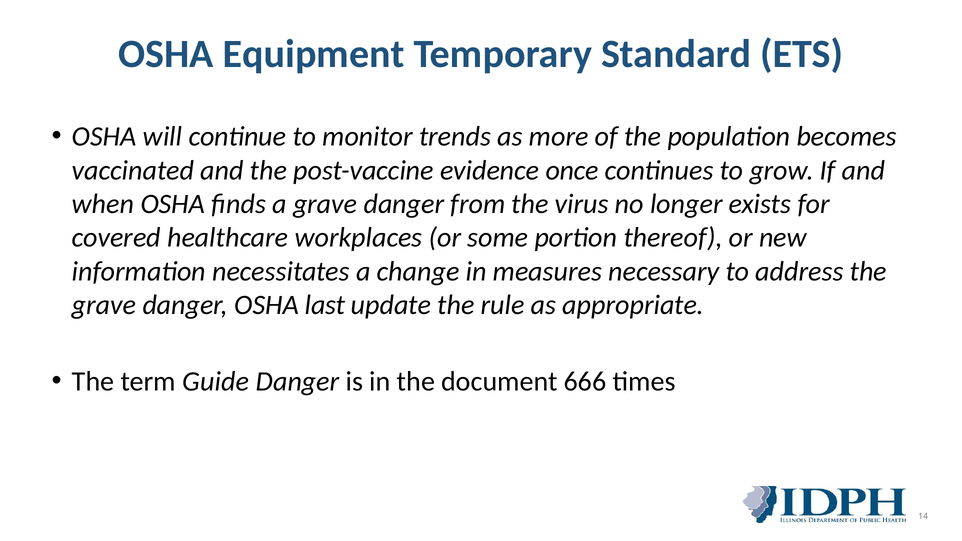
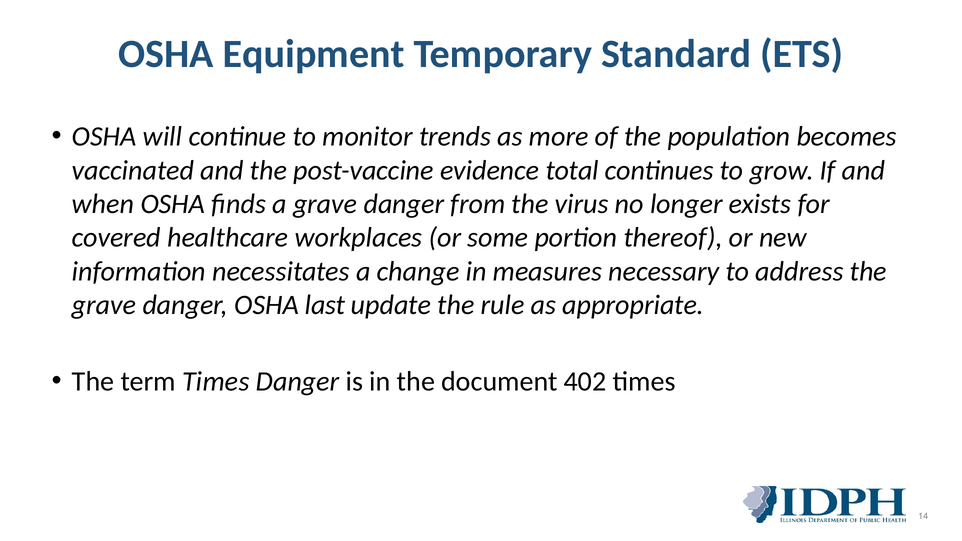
once: once -> total (572, 170)
term Guide: Guide -> Times (216, 381)
666: 666 -> 402 (585, 381)
